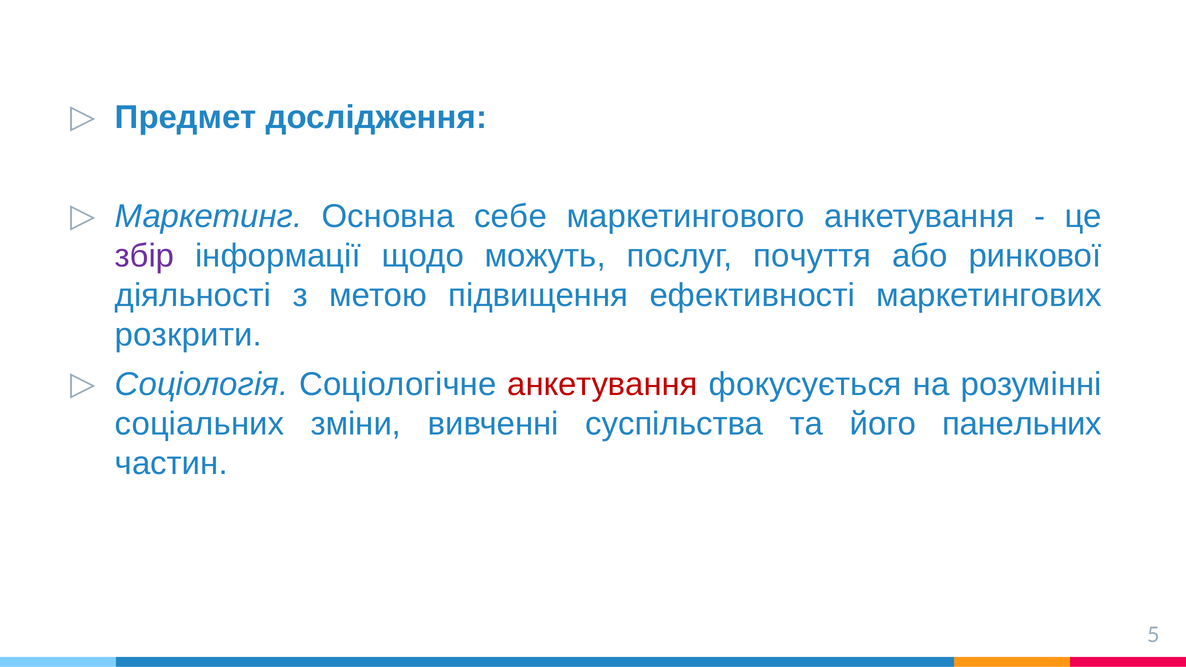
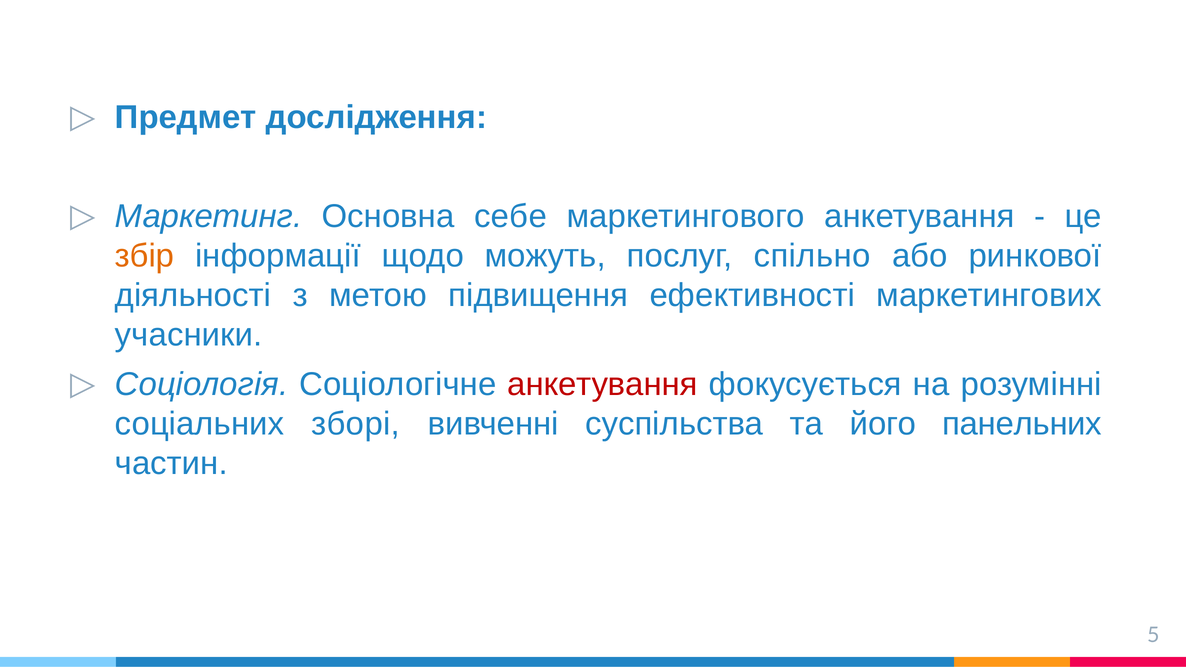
збір colour: purple -> orange (145, 256)
почуття: почуття -> спільно (812, 256)
розкрити: розкрити -> учасники (189, 335)
зміни: зміни -> зборі (356, 424)
